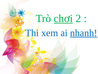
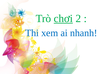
nhanh underline: present -> none (84, 33)
